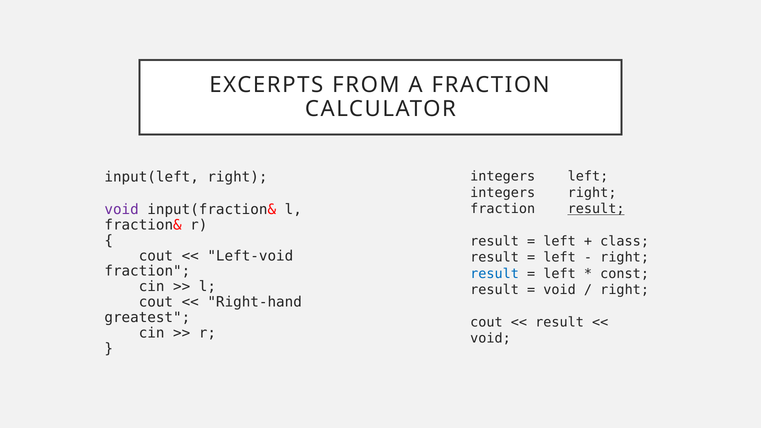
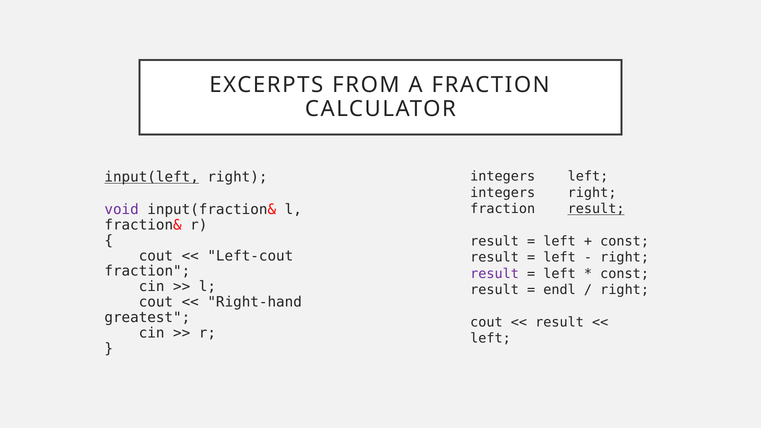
input(left underline: none -> present (152, 177)
class: class -> const (625, 241)
Left-void: Left-void -> Left-cout (250, 256)
result colour: blue -> purple (495, 274)
void: void -> endl (560, 290)
void: void -> left (490, 338)
